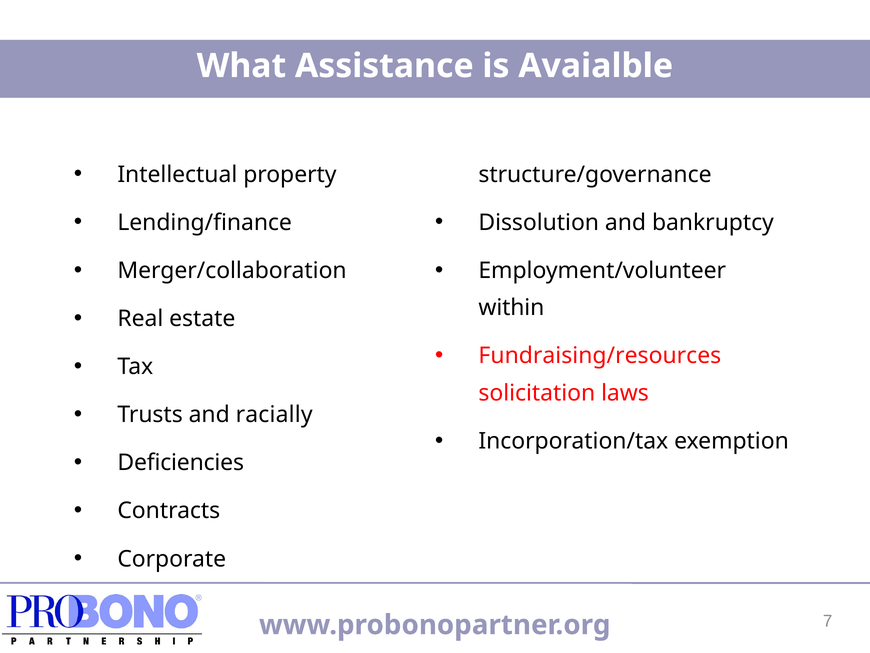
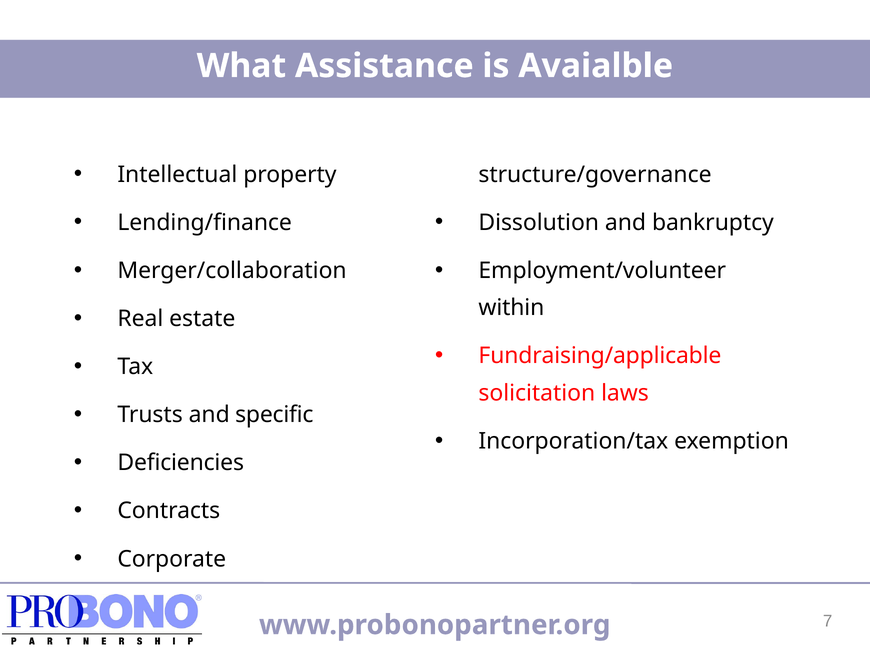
Fundraising/resources: Fundraising/resources -> Fundraising/applicable (600, 356)
racially: racially -> specific (274, 414)
